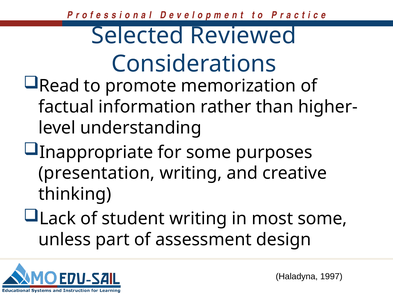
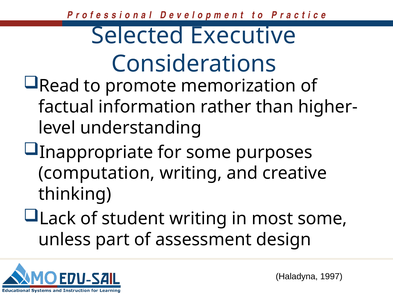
Reviewed: Reviewed -> Executive (243, 36)
presentation: presentation -> computation (97, 173)
